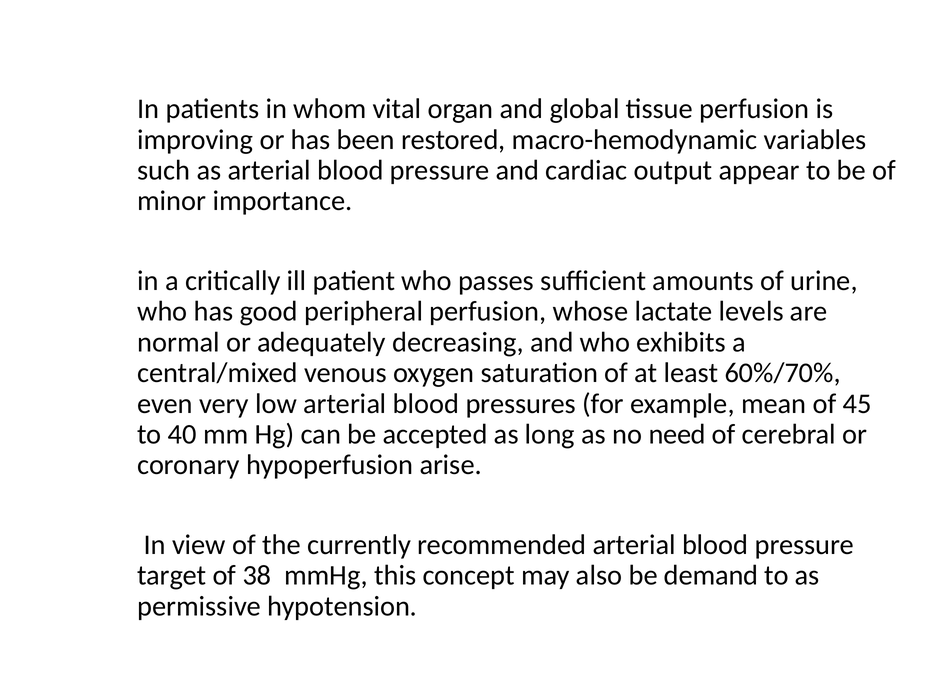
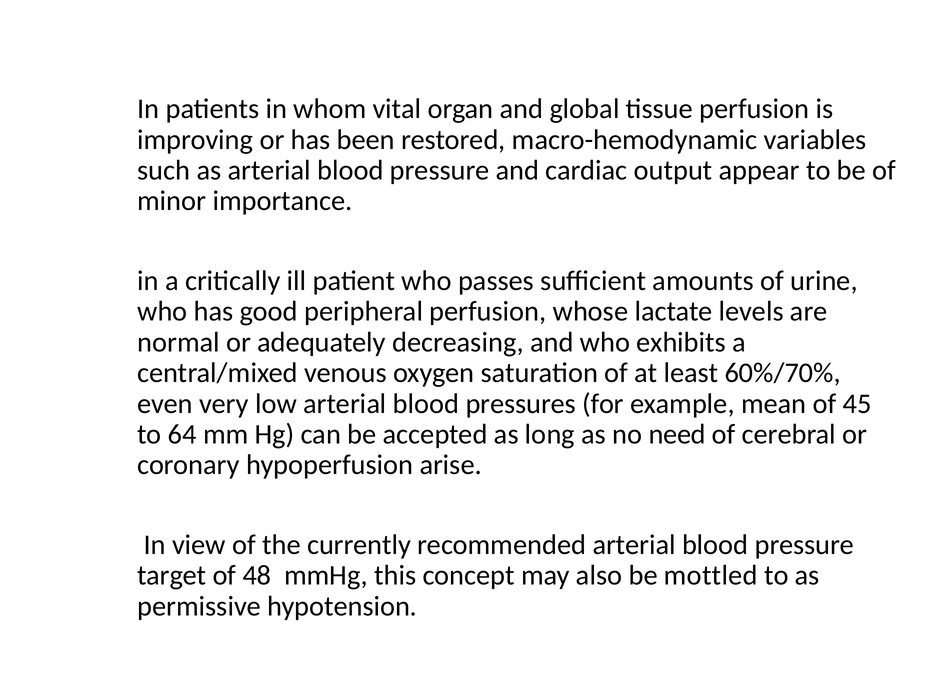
40: 40 -> 64 (182, 434)
38: 38 -> 48 (257, 576)
demand: demand -> mottled (711, 576)
